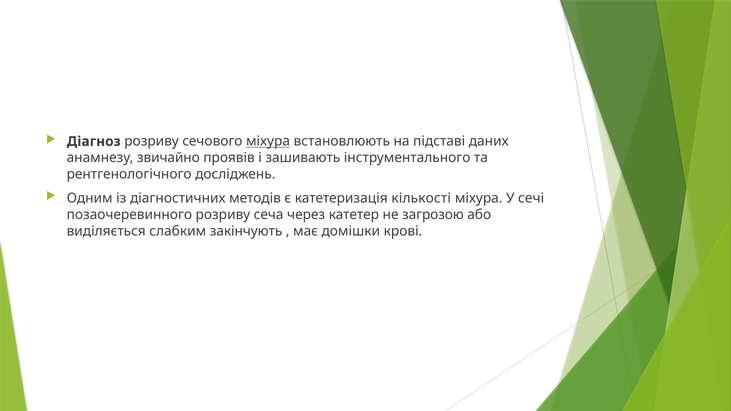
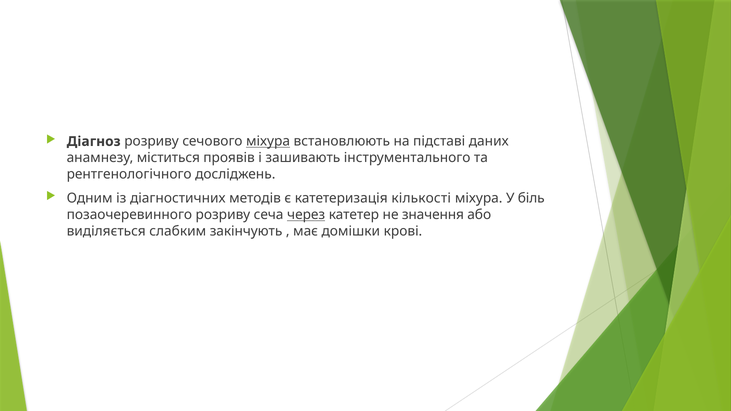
звичайно: звичайно -> міститься (168, 158)
сечі: сечі -> біль (531, 198)
через underline: none -> present (306, 215)
загрозою: загрозою -> значення (433, 215)
